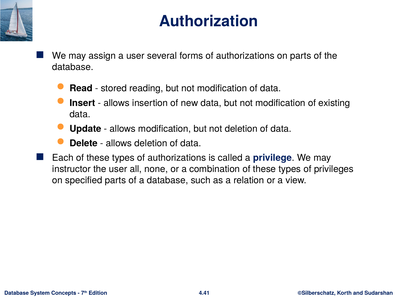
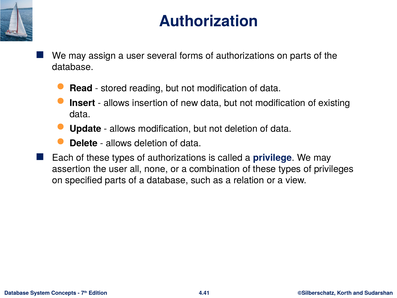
instructor: instructor -> assertion (71, 169)
